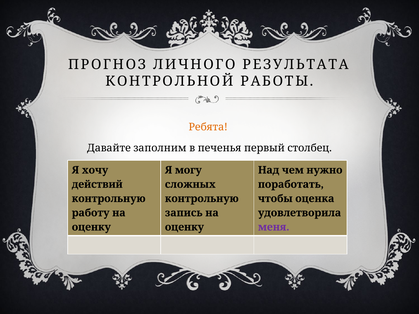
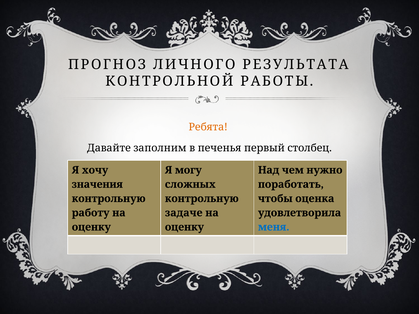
действий: действий -> значения (97, 184)
запись: запись -> задаче (184, 213)
меня colour: purple -> blue (274, 227)
